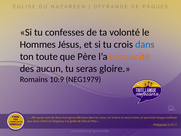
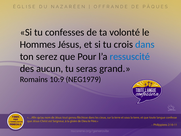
toute: toute -> serez (47, 56)
Père: Père -> Pour (87, 56)
ressuscité colour: orange -> blue (130, 56)
gloire: gloire -> grand (115, 68)
